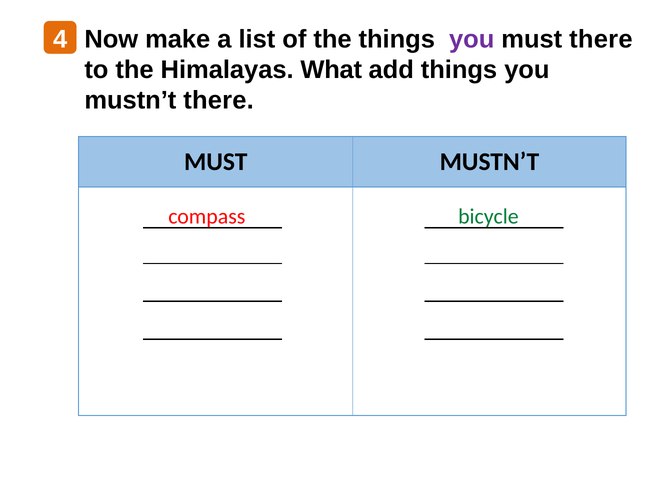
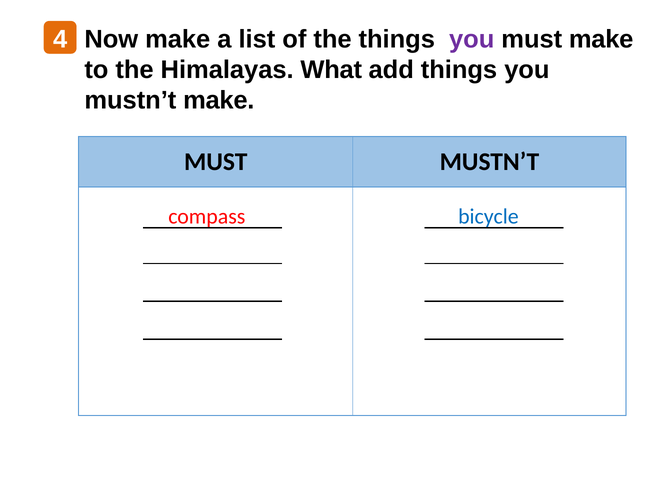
must there: there -> make (601, 39)
mustn’t there: there -> make (219, 100)
bicycle colour: green -> blue (488, 217)
